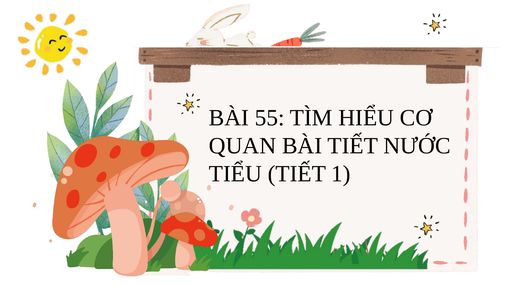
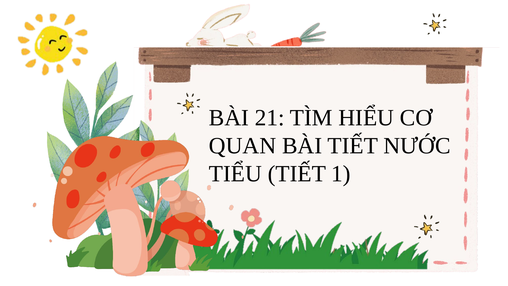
55: 55 -> 21 (270, 118)
